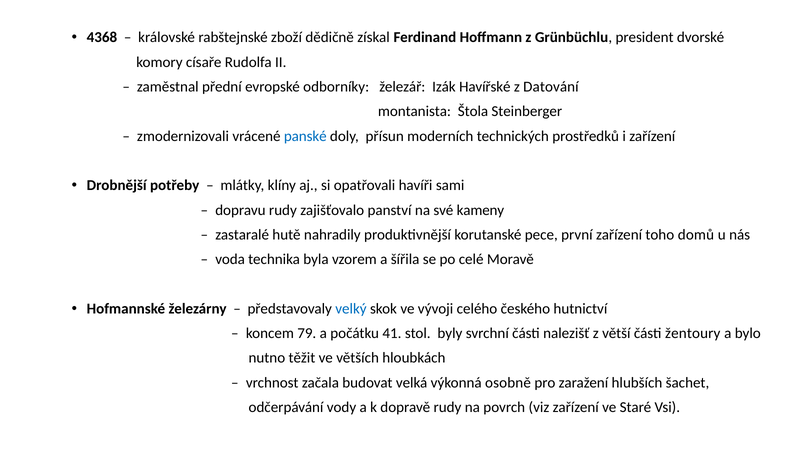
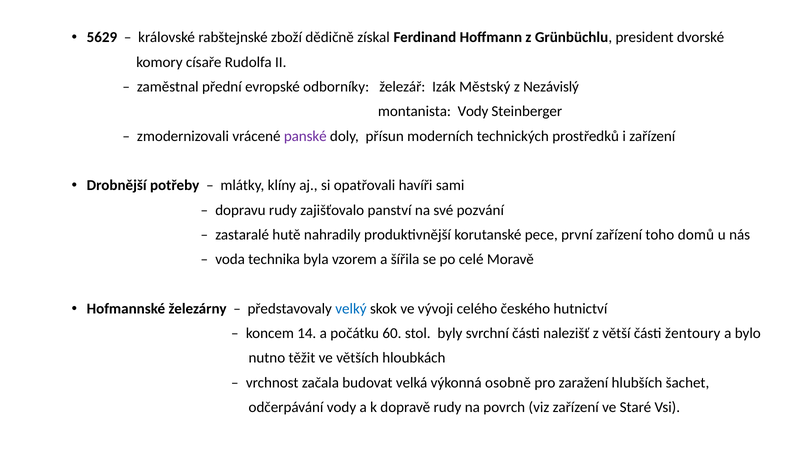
4368: 4368 -> 5629 (102, 37)
Havířské: Havířské -> Městský (485, 87)
Datování: Datování -> Nezávislý (551, 87)
montanista Štola: Štola -> Vody (473, 111)
panské colour: blue -> purple (305, 136)
kameny: kameny -> pozvání (480, 210)
79: 79 -> 14 (307, 333)
41: 41 -> 60 (392, 333)
